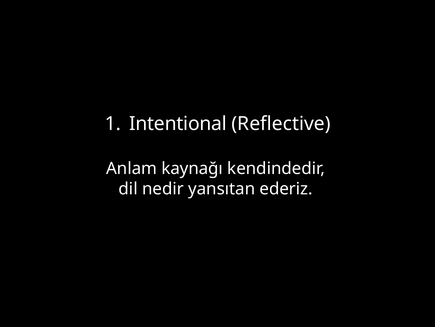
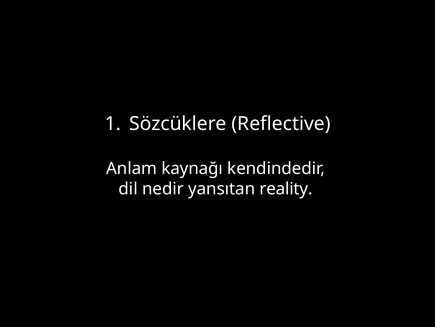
Intentional: Intentional -> Sözcüklere (178, 123)
ederiz: ederiz -> reality (286, 189)
